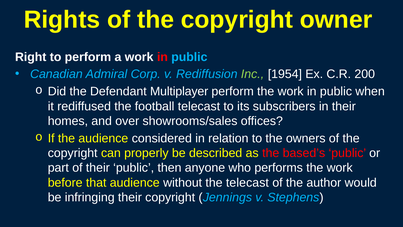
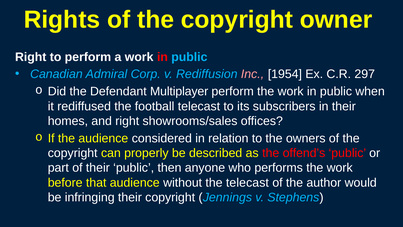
Inc colour: light green -> pink (253, 74)
200: 200 -> 297 (365, 74)
and over: over -> right (127, 121)
based’s: based’s -> offend’s (304, 153)
